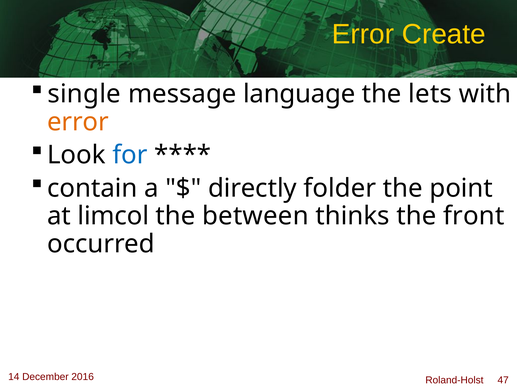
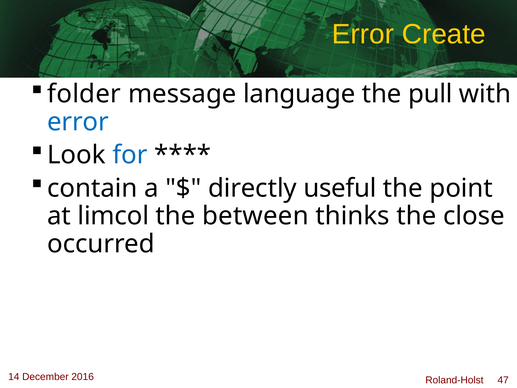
single: single -> folder (84, 94)
lets: lets -> pull (430, 94)
error colour: orange -> blue (78, 122)
folder: folder -> useful (340, 188)
front: front -> close (474, 216)
